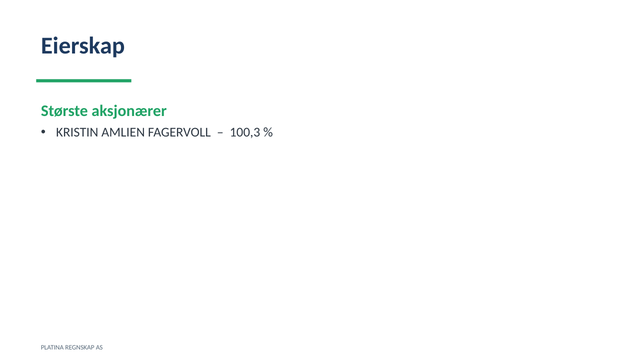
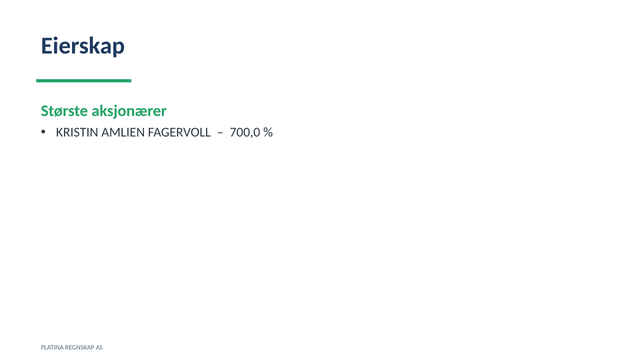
100,3: 100,3 -> 700,0 (245, 132)
